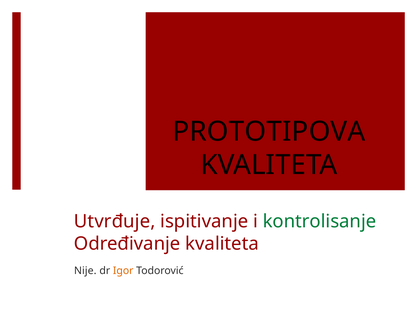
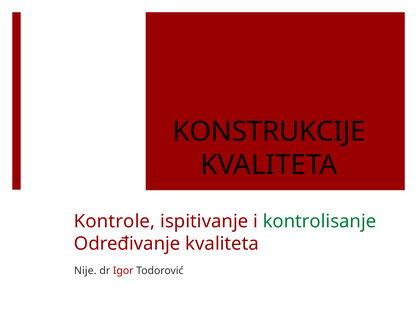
PROTOTIPOVA: PROTOTIPOVA -> KONSTRUKCIJE (269, 132)
Utvrđuje: Utvrđuje -> Kontrole (115, 222)
Igor colour: orange -> red (123, 271)
